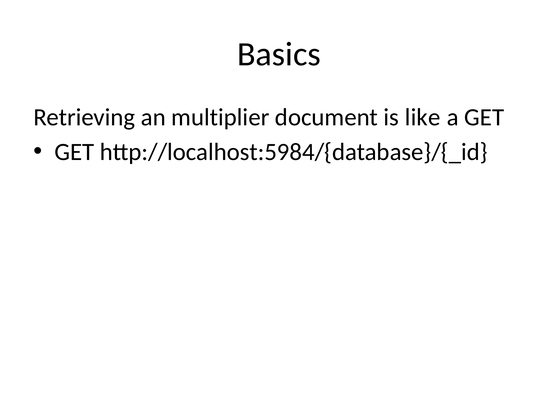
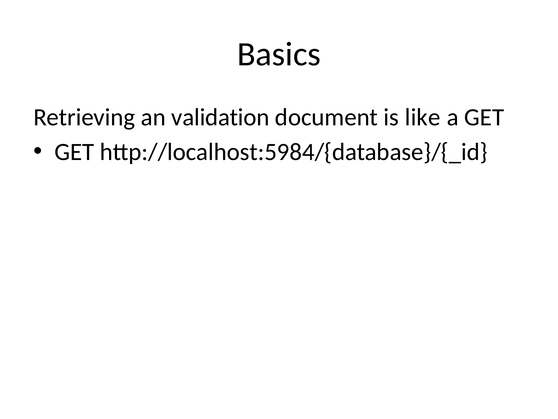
multiplier: multiplier -> validation (220, 117)
